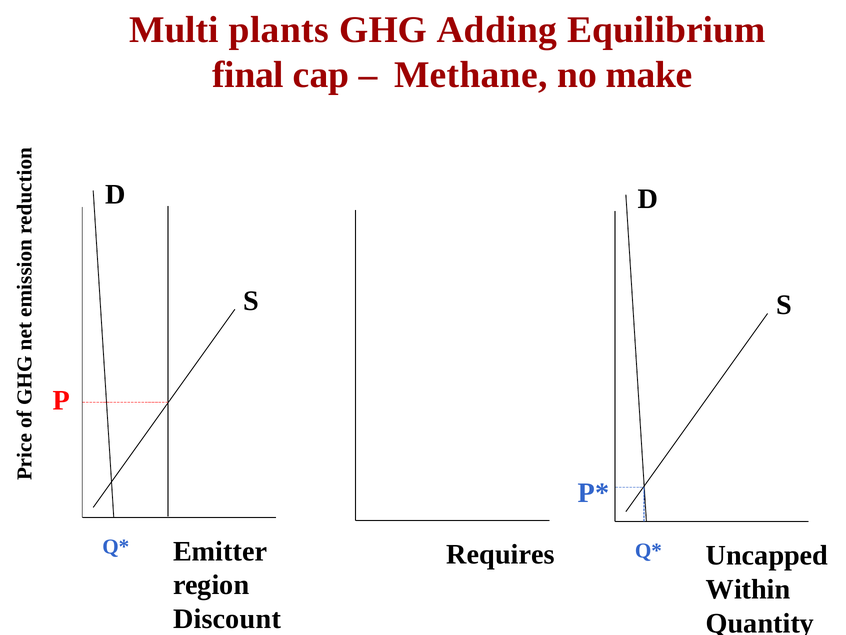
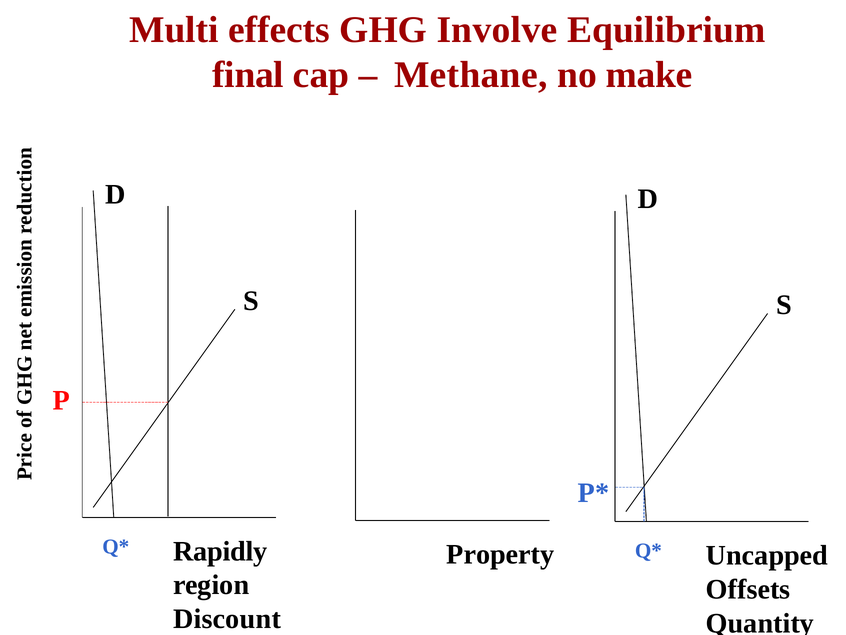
plants: plants -> effects (279, 30)
Adding: Adding -> Involve (497, 30)
Requires: Requires -> Property (500, 554)
Emitter: Emitter -> Rapidly (220, 551)
Within: Within -> Offsets (748, 589)
